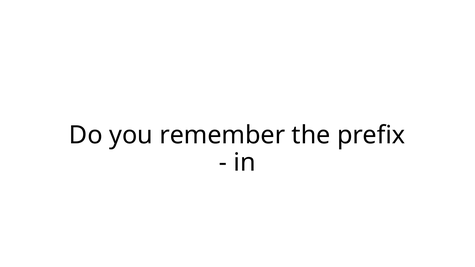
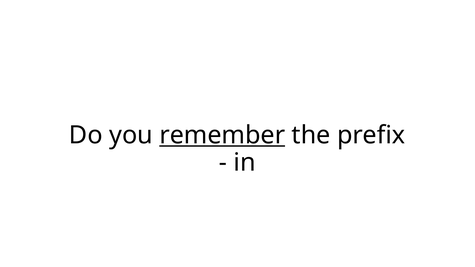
remember underline: none -> present (222, 135)
